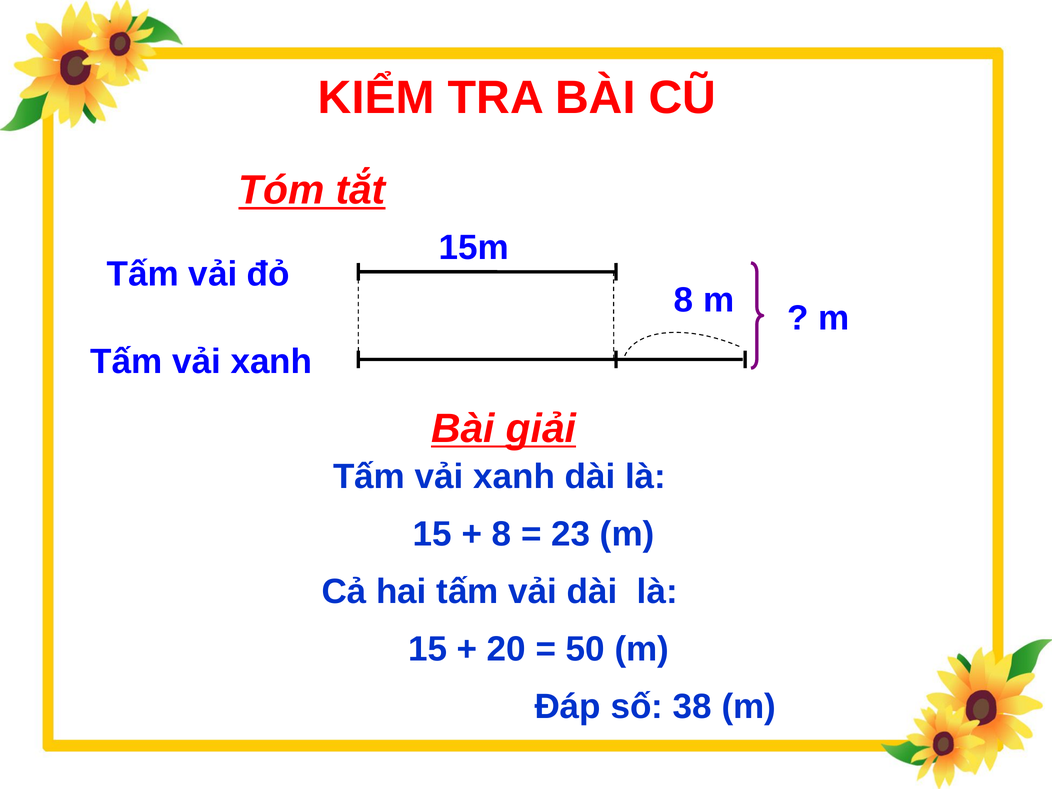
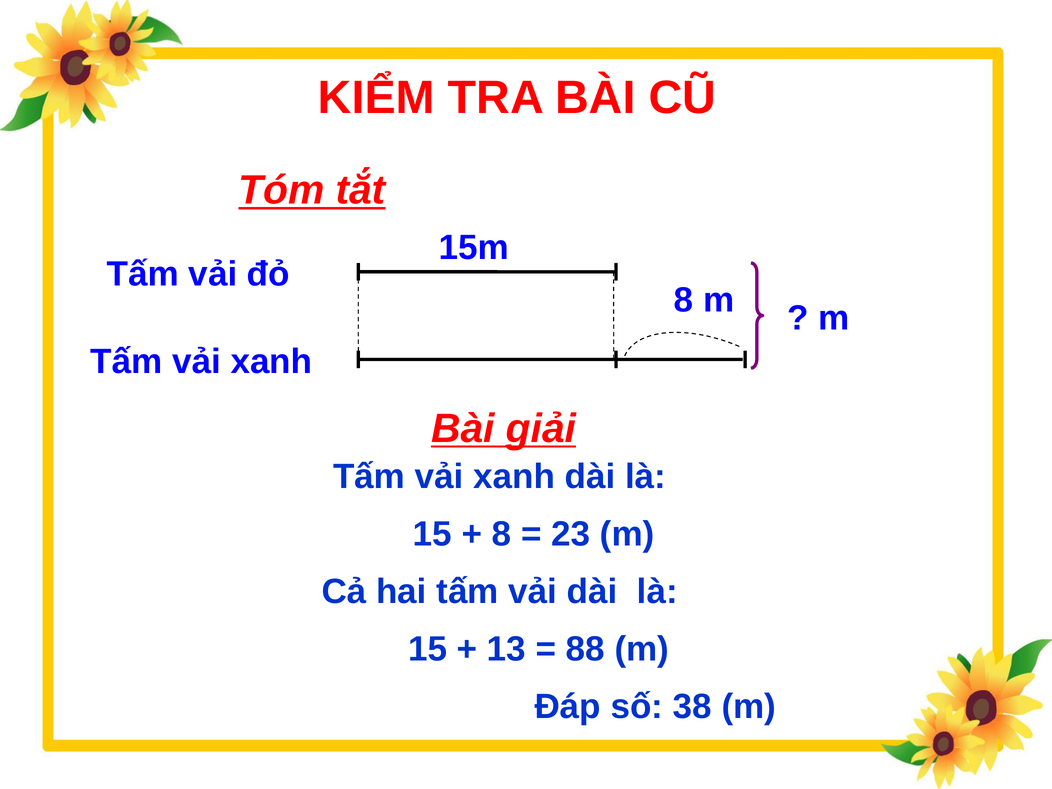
20: 20 -> 13 (506, 649)
50: 50 -> 88 (585, 649)
